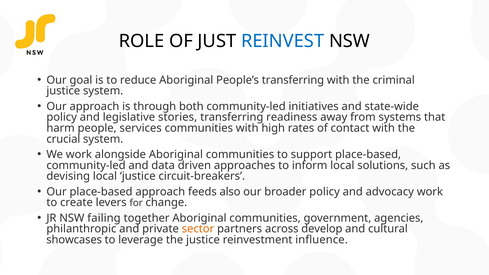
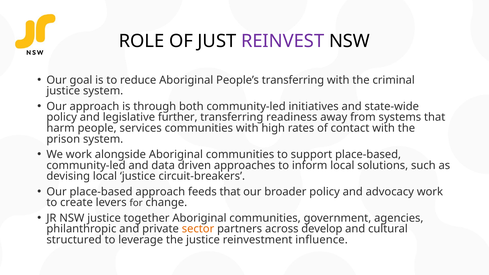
REINVEST colour: blue -> purple (283, 41)
stories: stories -> further (178, 117)
crucial: crucial -> prison (63, 139)
feeds also: also -> that (230, 192)
NSW failing: failing -> justice (104, 218)
showcases: showcases -> structured (74, 240)
